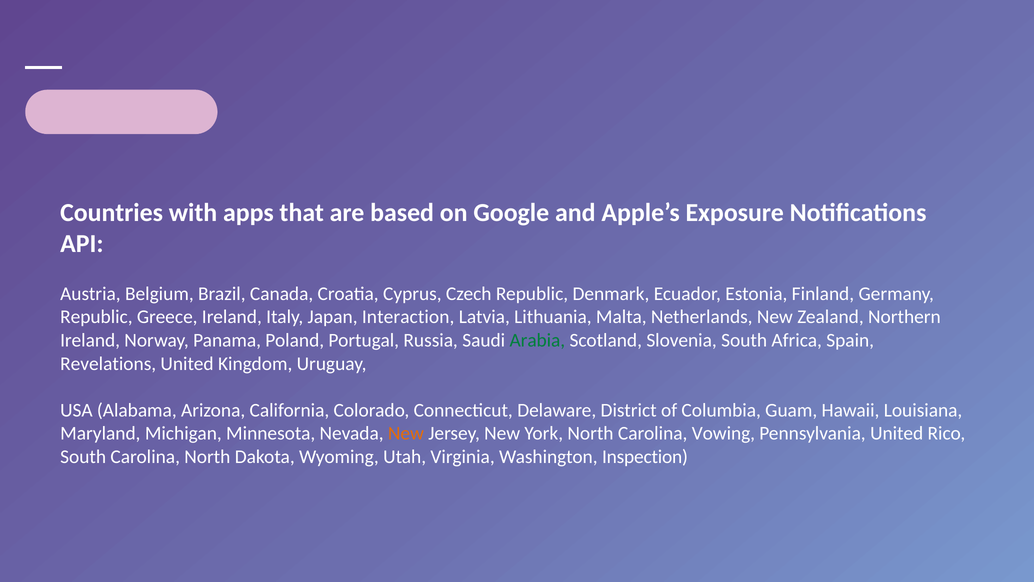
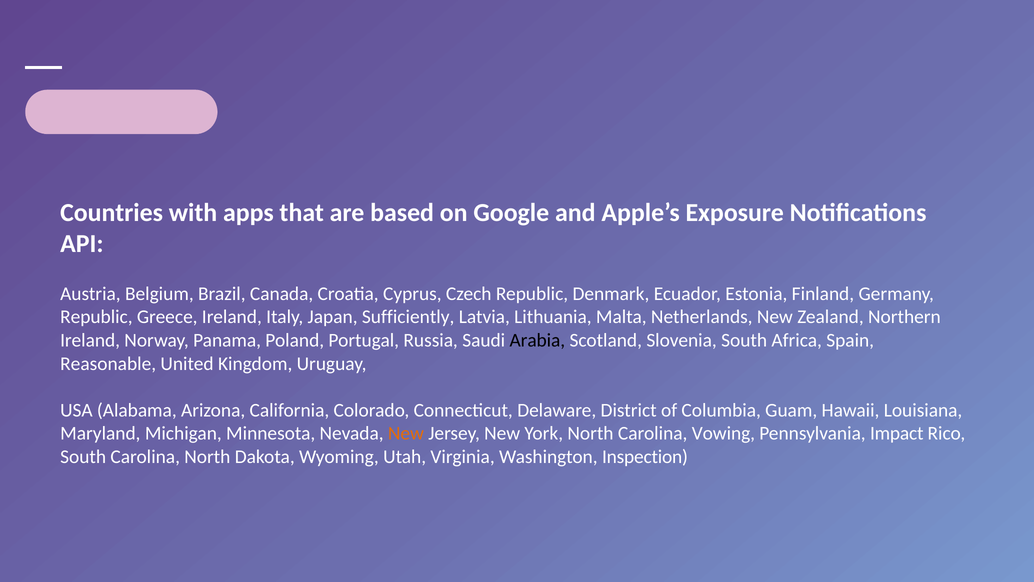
Interaction: Interaction -> Sufficiently (408, 317)
Arabia colour: green -> black (537, 340)
Revelations: Revelations -> Reasonable (108, 363)
Pennsylvania United: United -> Impact (897, 433)
